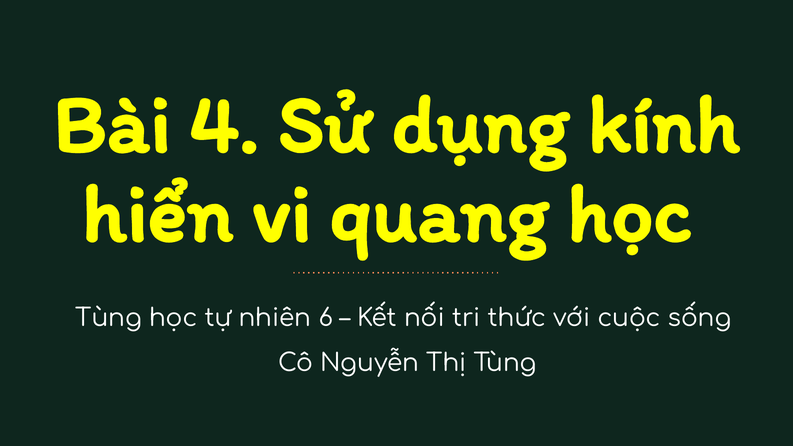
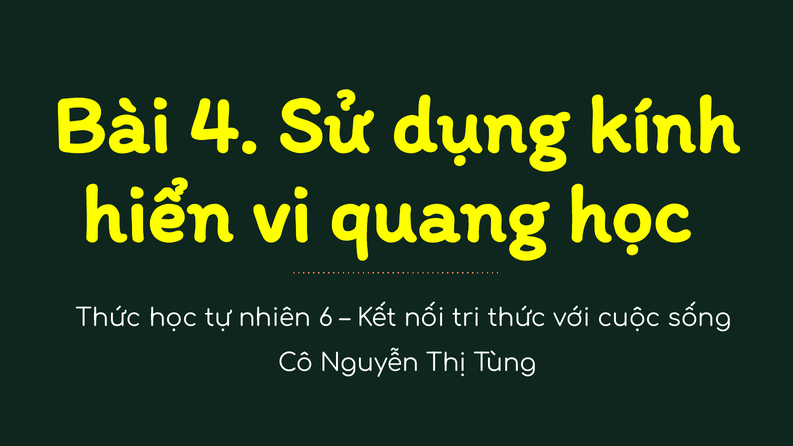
Tùng: Tùng -> Thức (108, 318)
